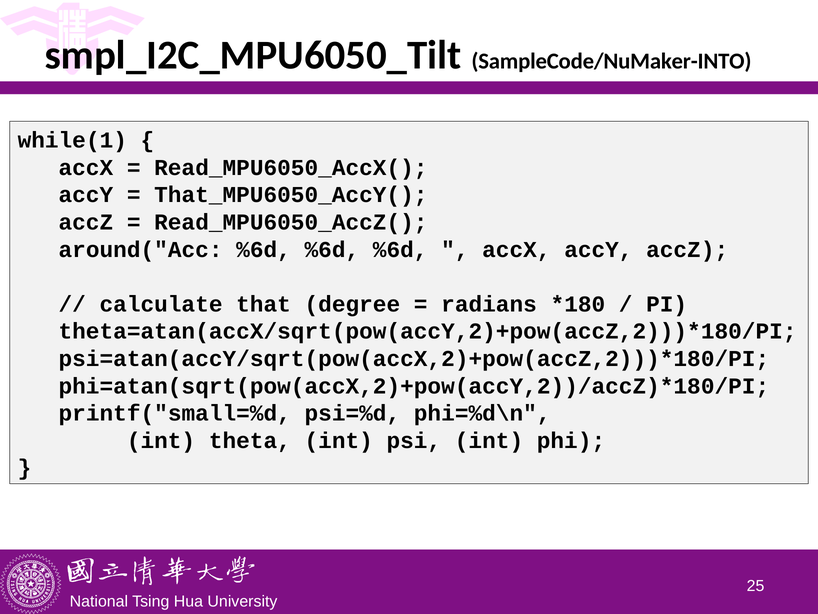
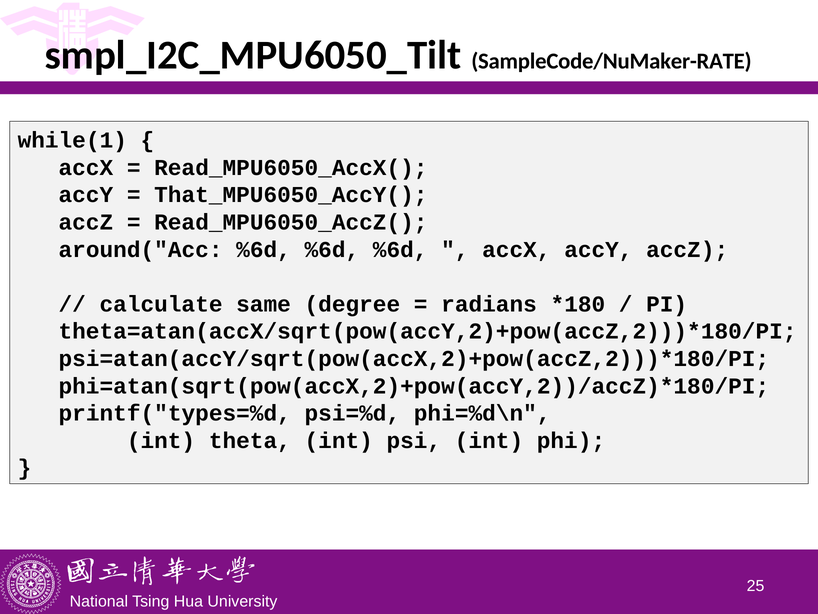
SampleCode/NuMaker-INTO: SampleCode/NuMaker-INTO -> SampleCode/NuMaker-RATE (611, 61)
that: that -> same (264, 304)
printf("small=%d: printf("small=%d -> printf("types=%d (175, 413)
